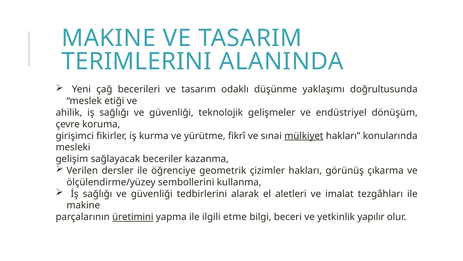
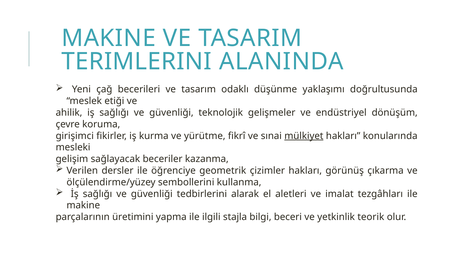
üretimini underline: present -> none (133, 217)
etme: etme -> stajla (235, 217)
yapılır: yapılır -> teorik (371, 217)
